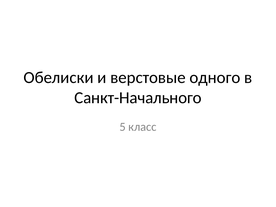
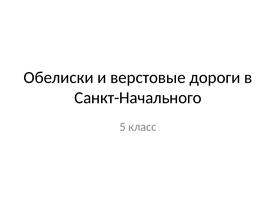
одного: одного -> дороги (215, 78)
